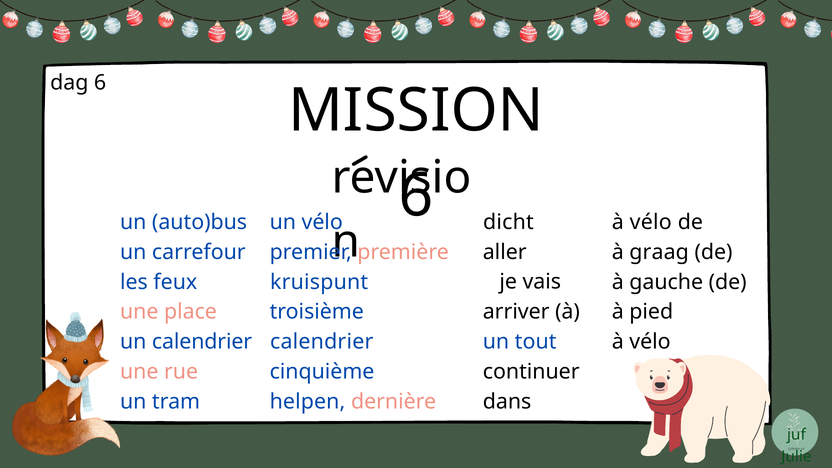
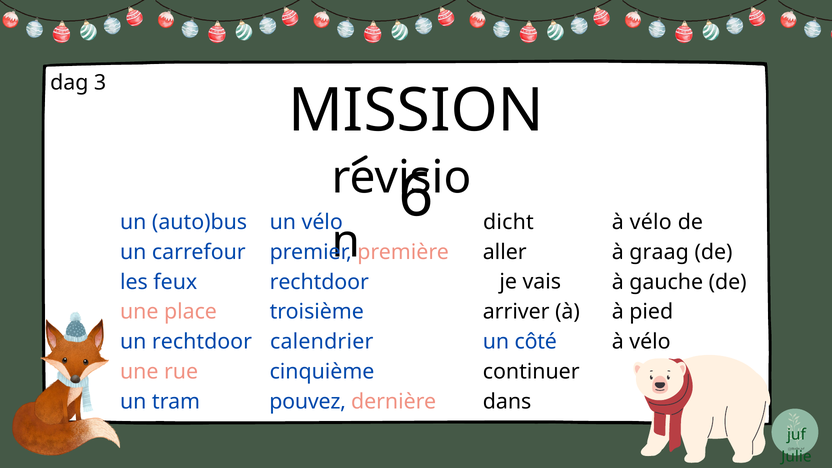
dag 6: 6 -> 3 (100, 83)
kruispunt: kruispunt -> rechtdoor (319, 282)
un calendrier: calendrier -> rechtdoor (202, 342)
tout: tout -> côté (536, 342)
helpen: helpen -> pouvez (308, 402)
